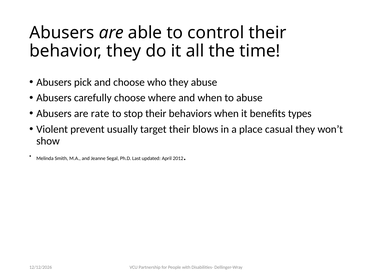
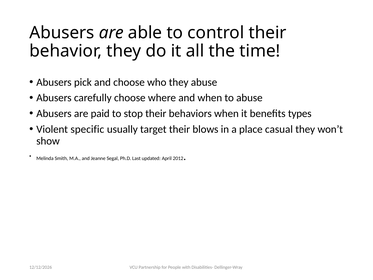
rate: rate -> paid (100, 113)
prevent: prevent -> specific (87, 129)
